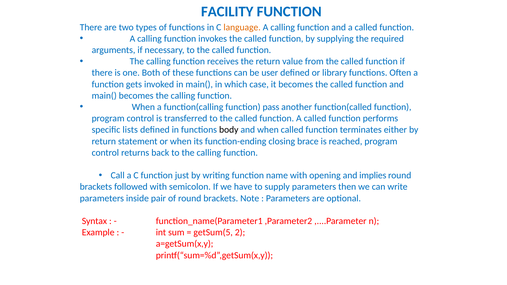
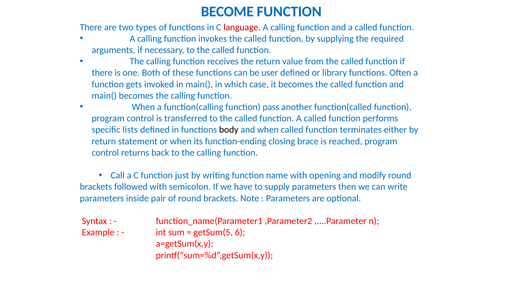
FACILITY: FACILITY -> BECOME (227, 12)
language colour: orange -> red (242, 27)
implies: implies -> modify (373, 176)
2: 2 -> 6 (240, 233)
